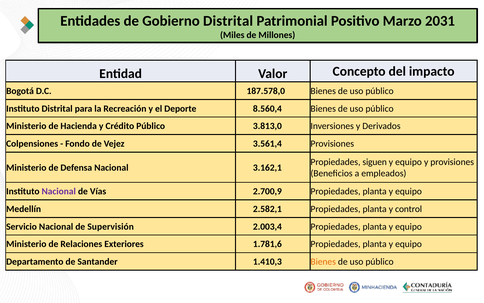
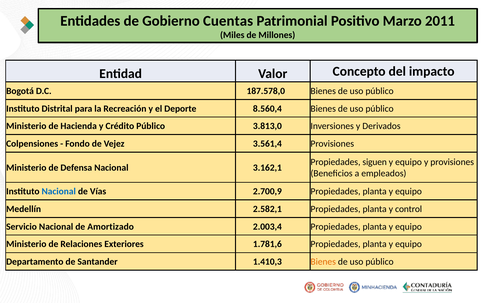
Gobierno Distrital: Distrital -> Cuentas (228, 21)
2031: 2031 -> 2011 (440, 21)
Nacional colour: purple -> blue (59, 191)
Supervisión: Supervisión -> Amortizado (111, 226)
